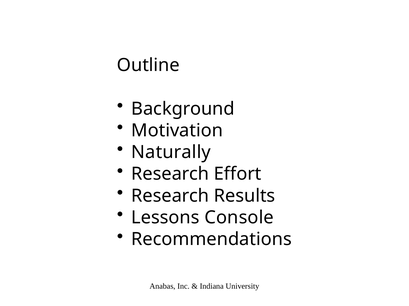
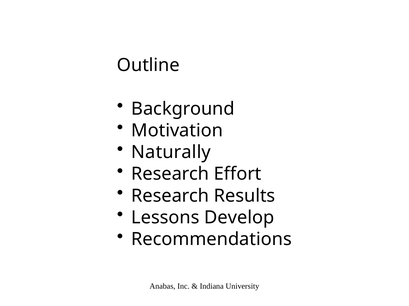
Console: Console -> Develop (239, 218)
